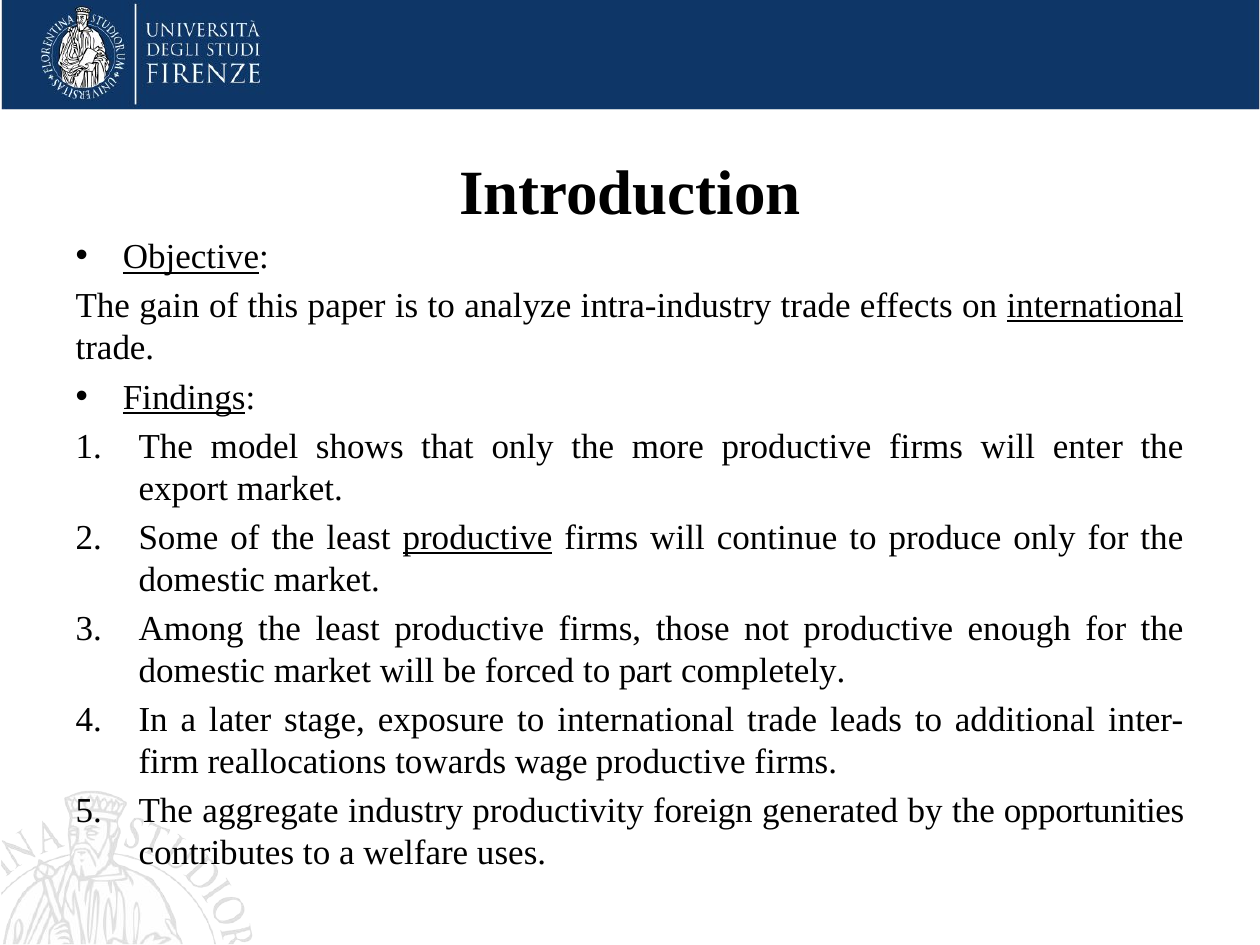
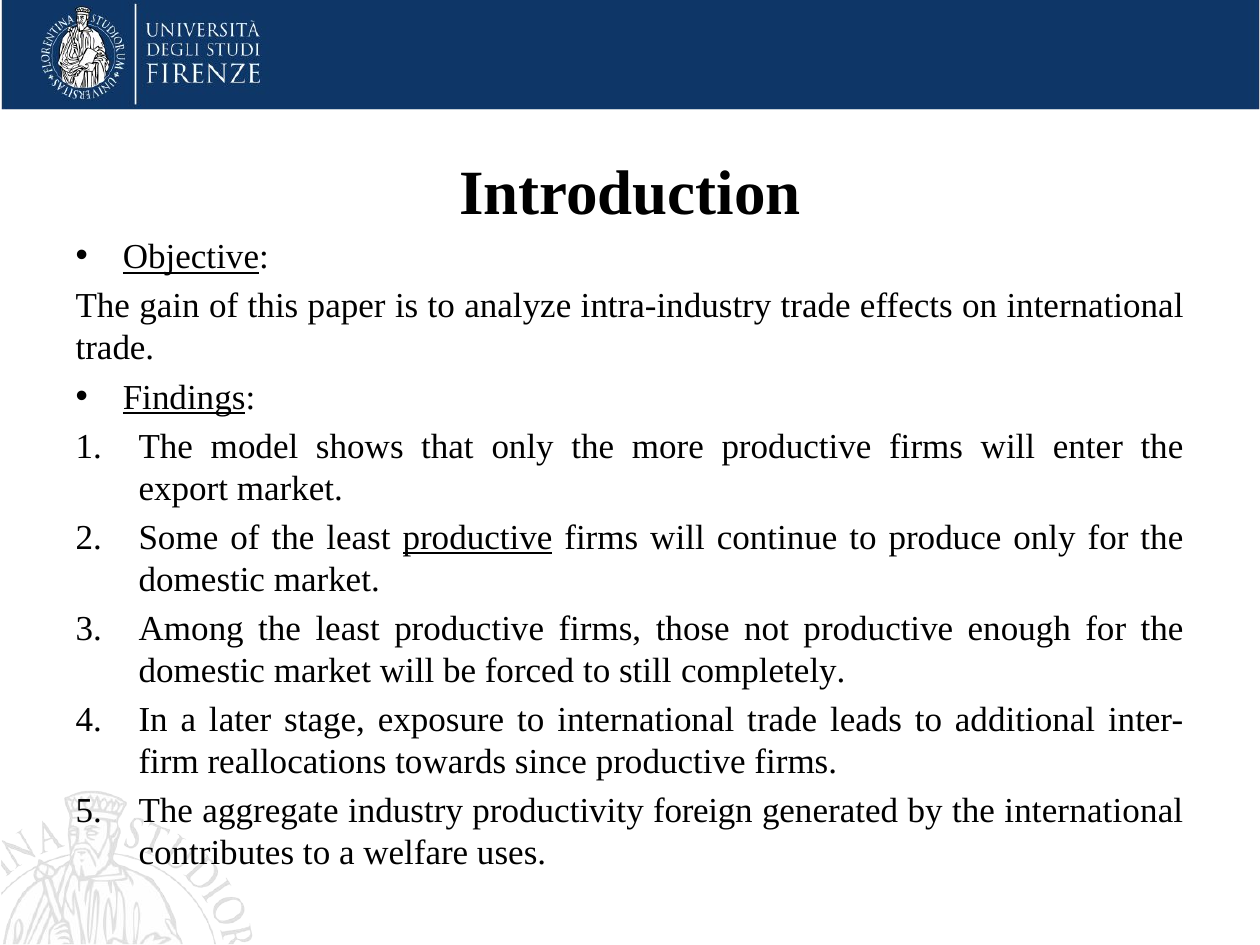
international underline: present -> none (1095, 306)
part: part -> still (645, 671)
wage: wage -> since (551, 762)
the opportunities: opportunities -> international (1094, 811)
